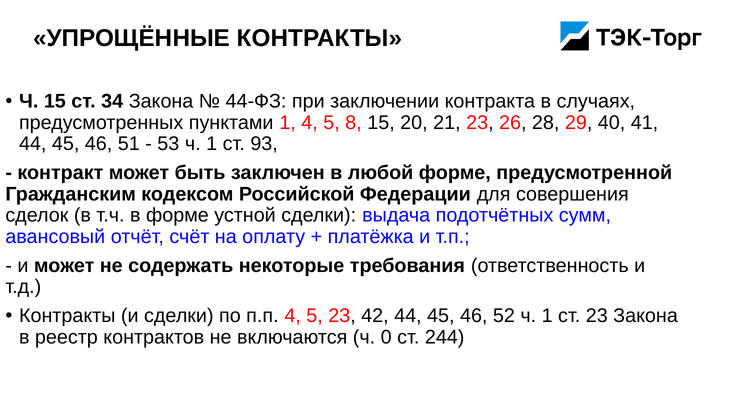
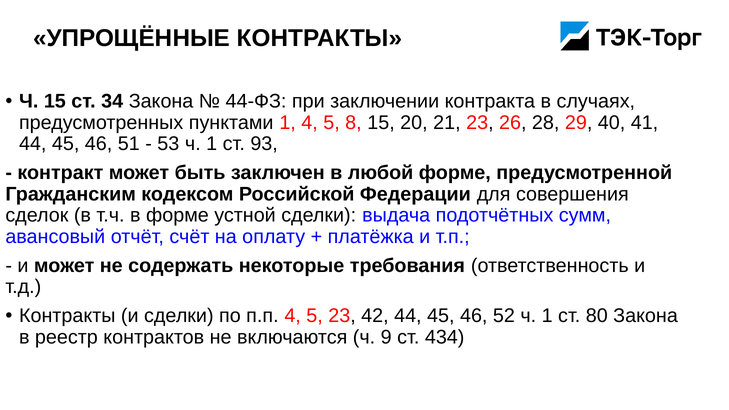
ст 23: 23 -> 80 (597, 316)
0: 0 -> 9 (386, 337)
244: 244 -> 434 (445, 337)
